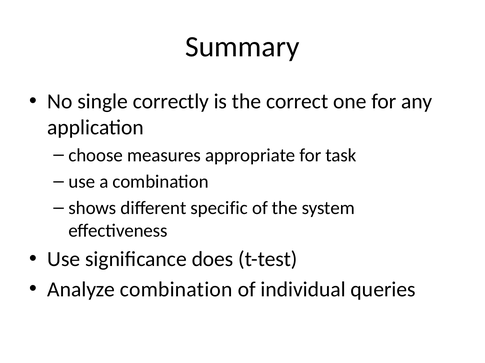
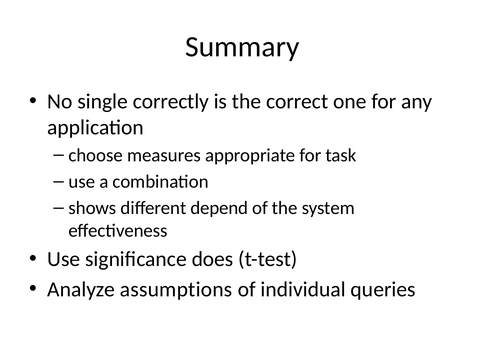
specific: specific -> depend (219, 208)
Analyze combination: combination -> assumptions (176, 290)
